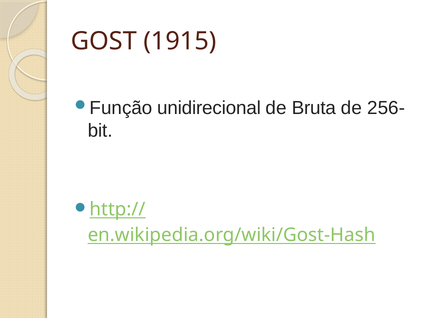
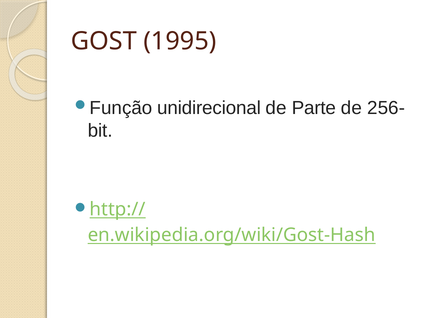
1915: 1915 -> 1995 (180, 41)
Bruta: Bruta -> Parte (314, 108)
